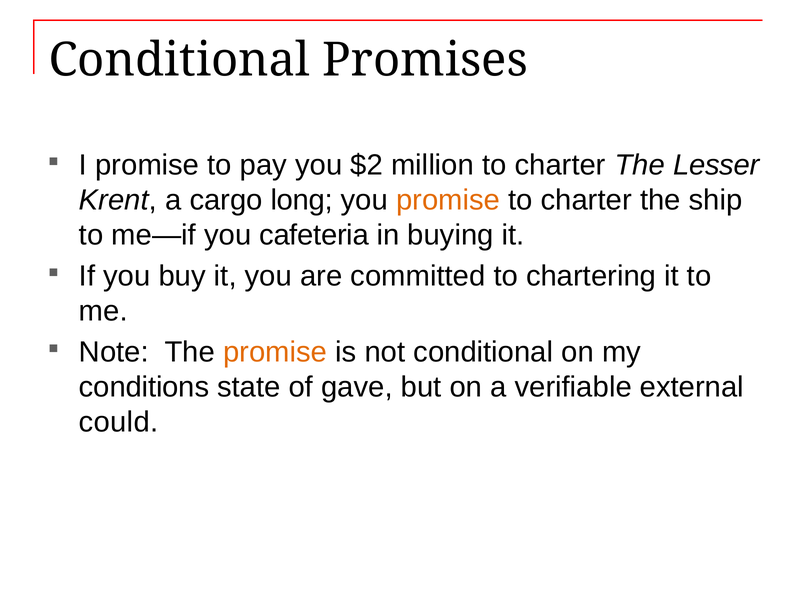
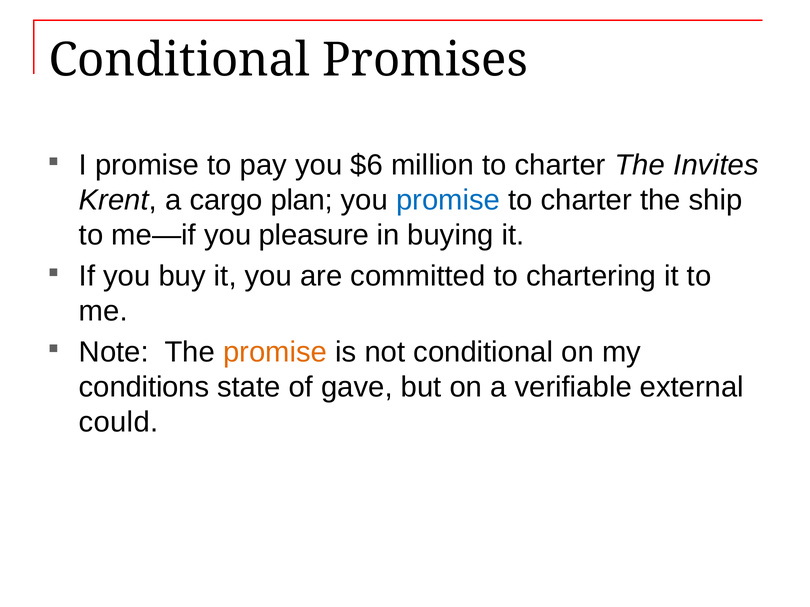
$2: $2 -> $6 (367, 165)
Lesser: Lesser -> Invites (716, 165)
long: long -> plan (302, 200)
promise colour: orange -> blue (448, 200)
cafeteria: cafeteria -> pleasure (314, 236)
